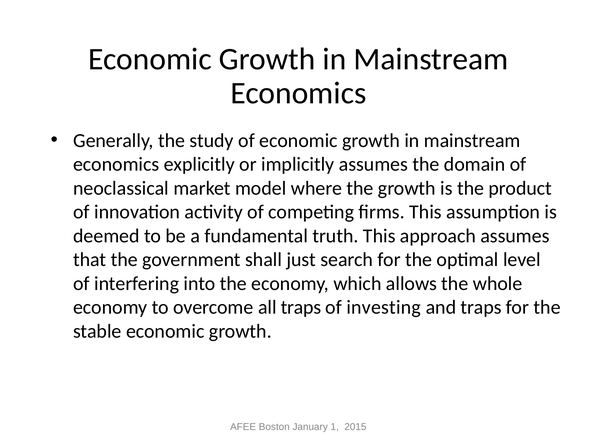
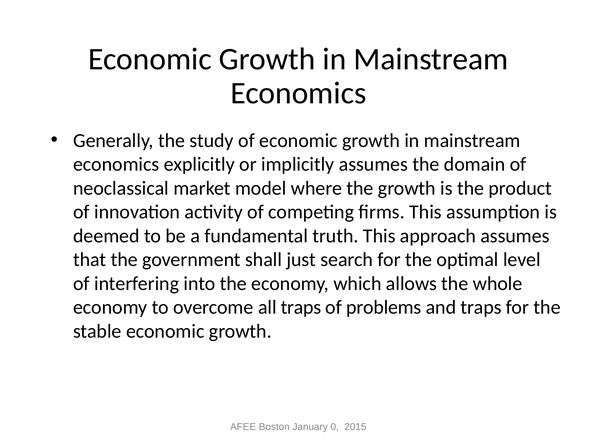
investing: investing -> problems (384, 308)
1: 1 -> 0 (335, 428)
